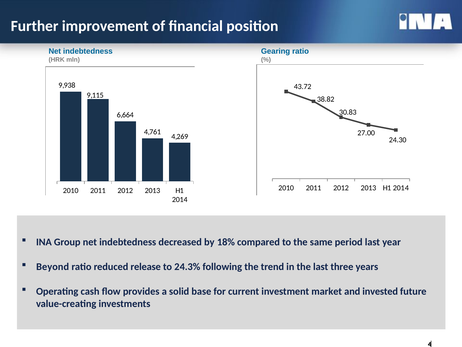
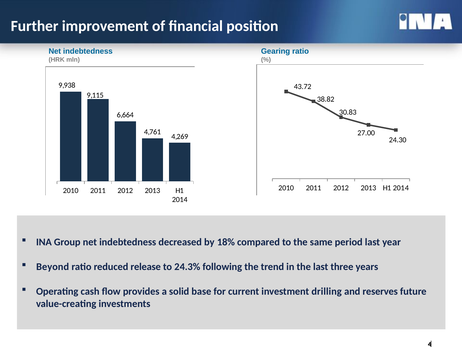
market: market -> drilling (327, 291)
invested: invested -> reserves (380, 291)
